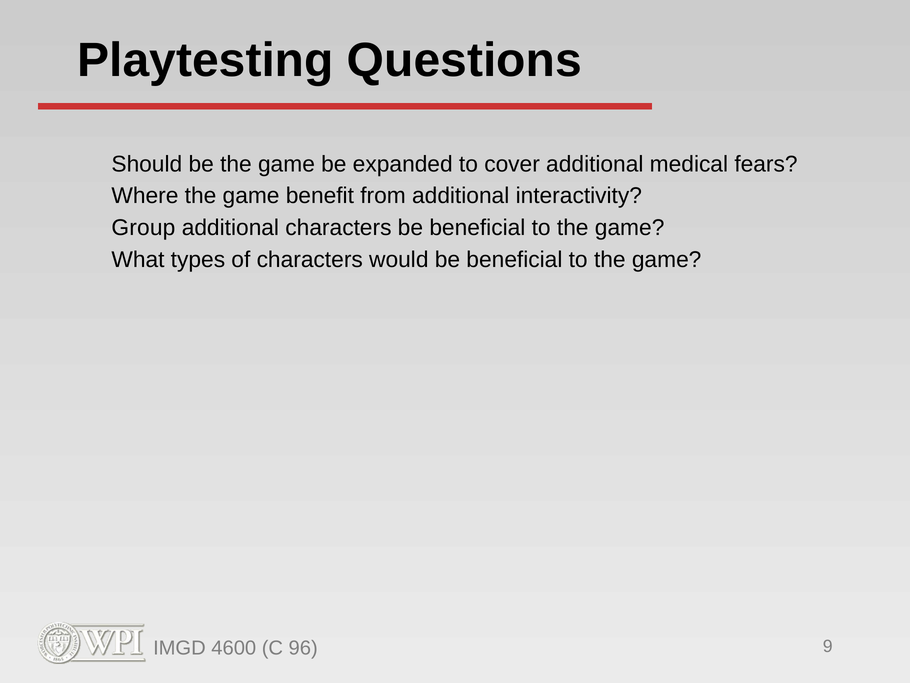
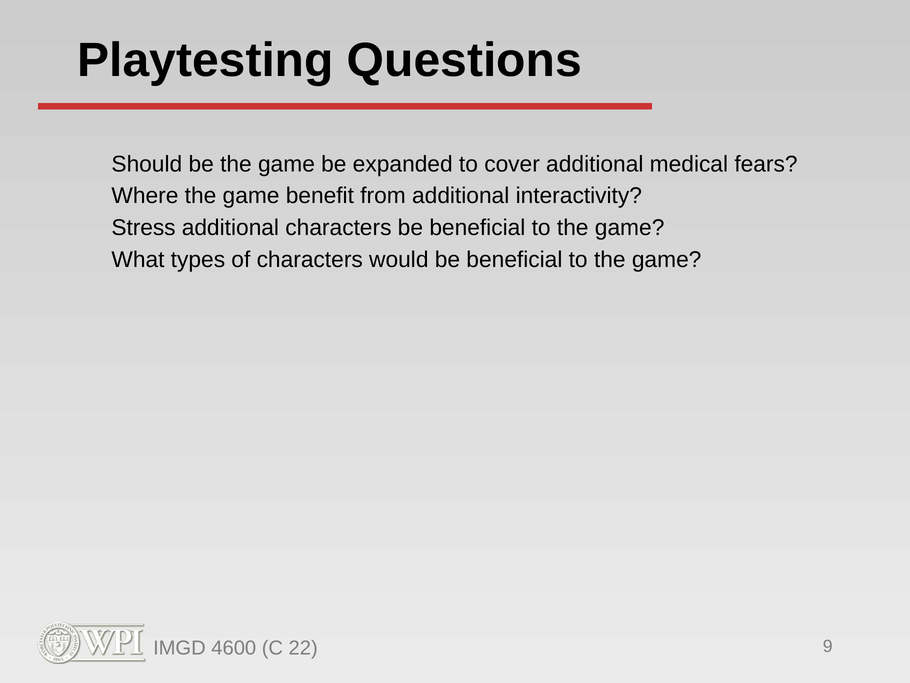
Group: Group -> Stress (144, 228)
96: 96 -> 22 (303, 647)
